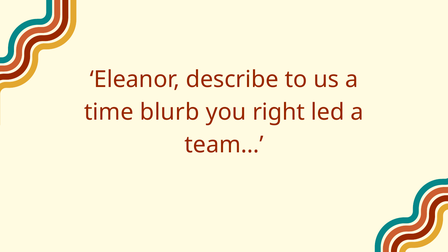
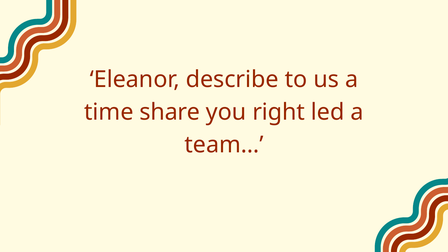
blurb: blurb -> share (170, 112)
